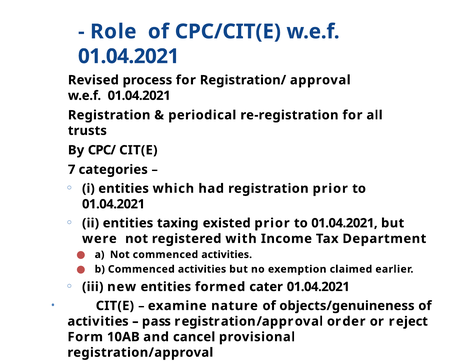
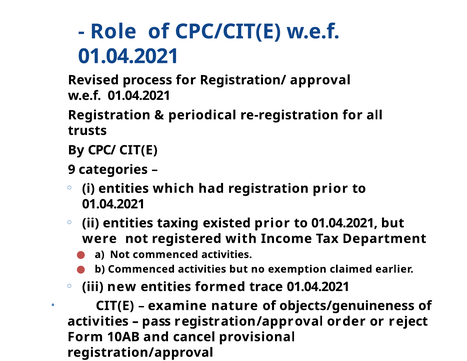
7: 7 -> 9 (72, 170)
cater: cater -> trace (266, 287)
